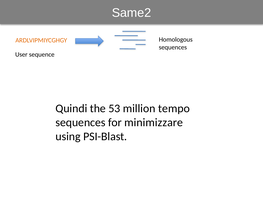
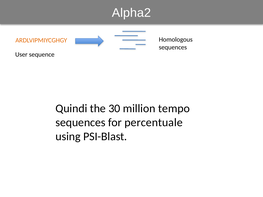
Same2: Same2 -> Alpha2 (131, 13)
53: 53 -> 30 (114, 109)
minimizzare: minimizzare -> percentuale (154, 123)
